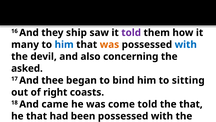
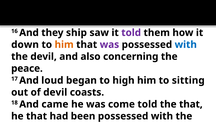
many: many -> down (25, 44)
him colour: blue -> orange (64, 44)
was colour: orange -> purple (109, 44)
asked: asked -> peace (27, 68)
thee: thee -> loud (52, 80)
bind: bind -> high (123, 80)
of right: right -> devil (55, 92)
